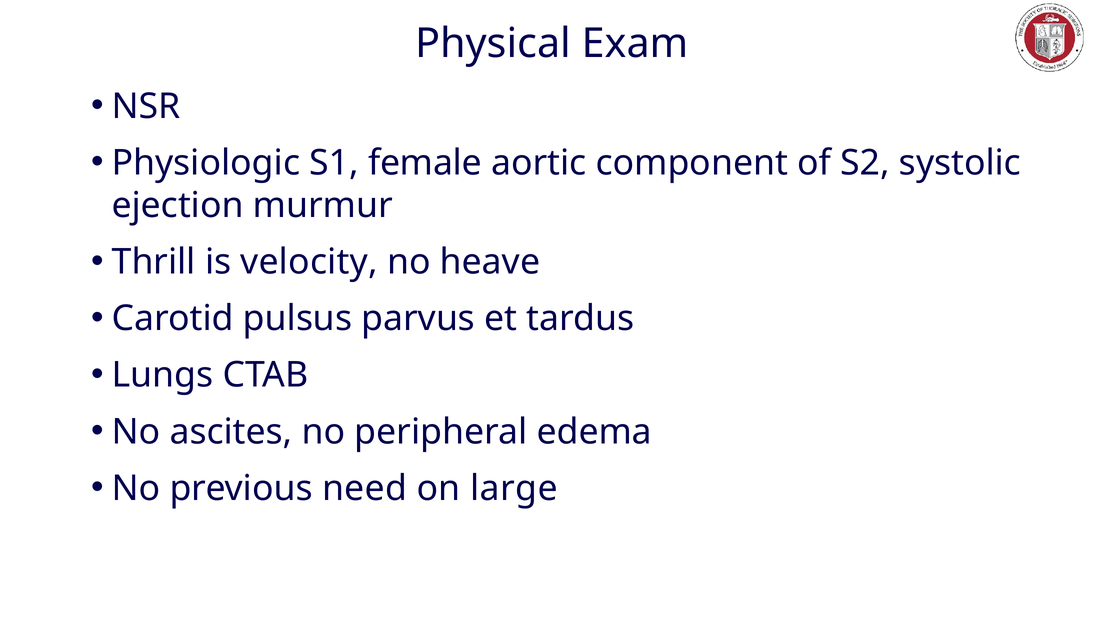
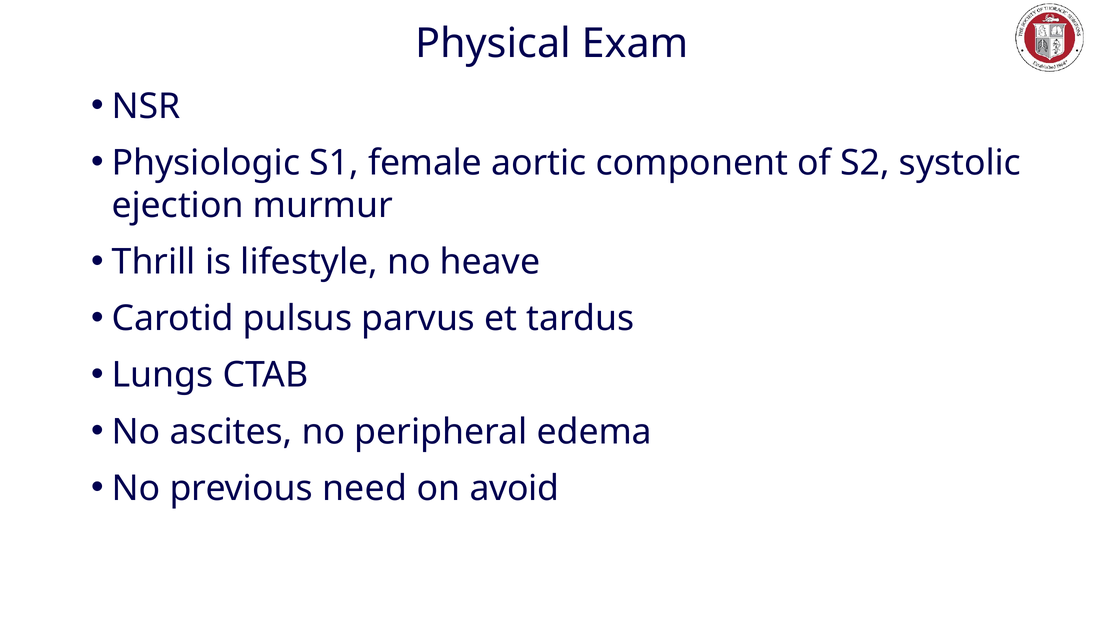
velocity: velocity -> lifestyle (309, 262)
large: large -> avoid (514, 488)
